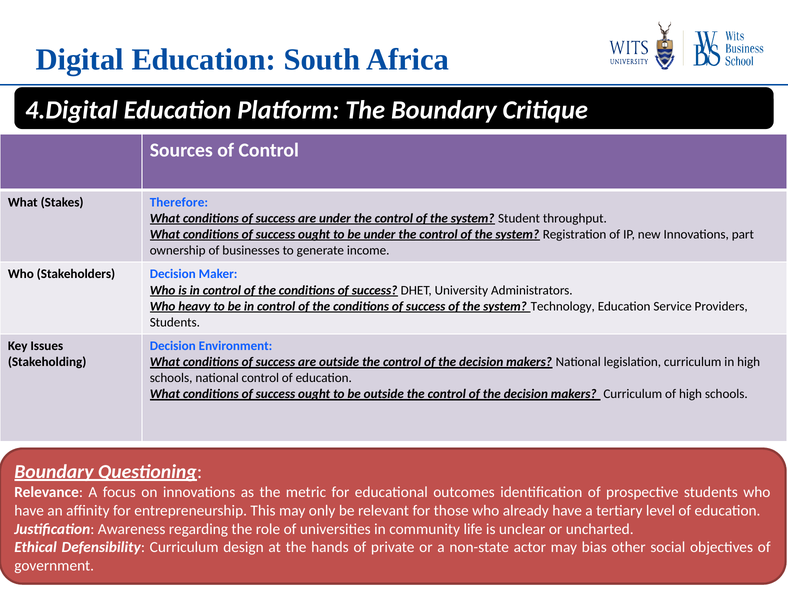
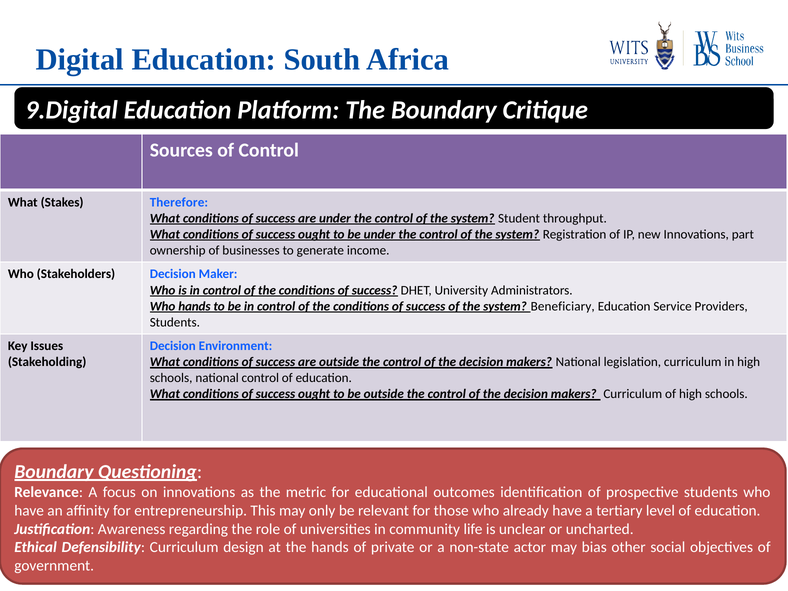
4.Digital: 4.Digital -> 9.Digital (72, 110)
Who heavy: heavy -> hands (194, 306)
Technology: Technology -> Beneficiary (563, 306)
